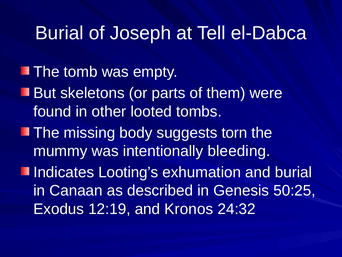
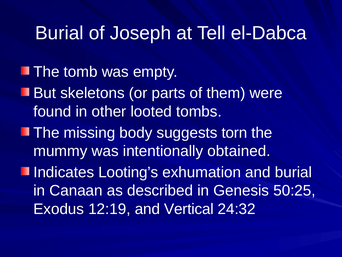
bleeding: bleeding -> obtained (239, 151)
Kronos: Kronos -> Vertical (189, 209)
